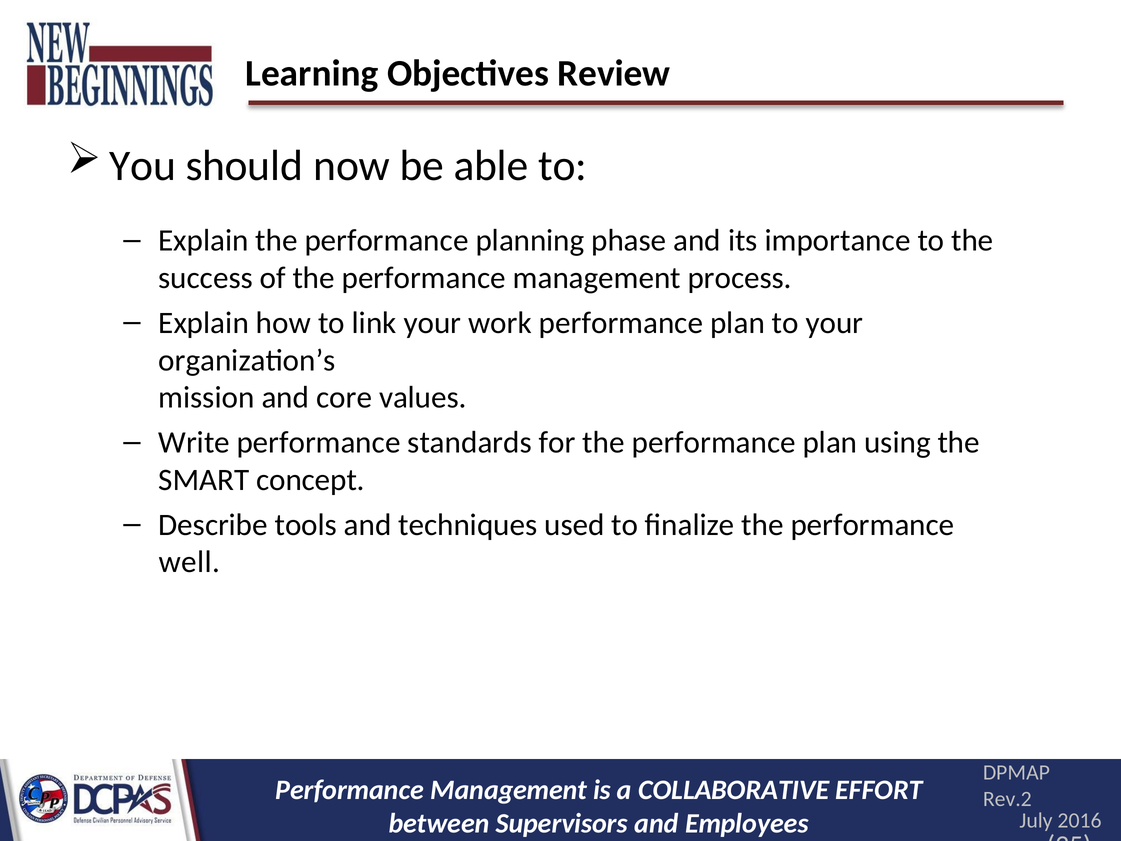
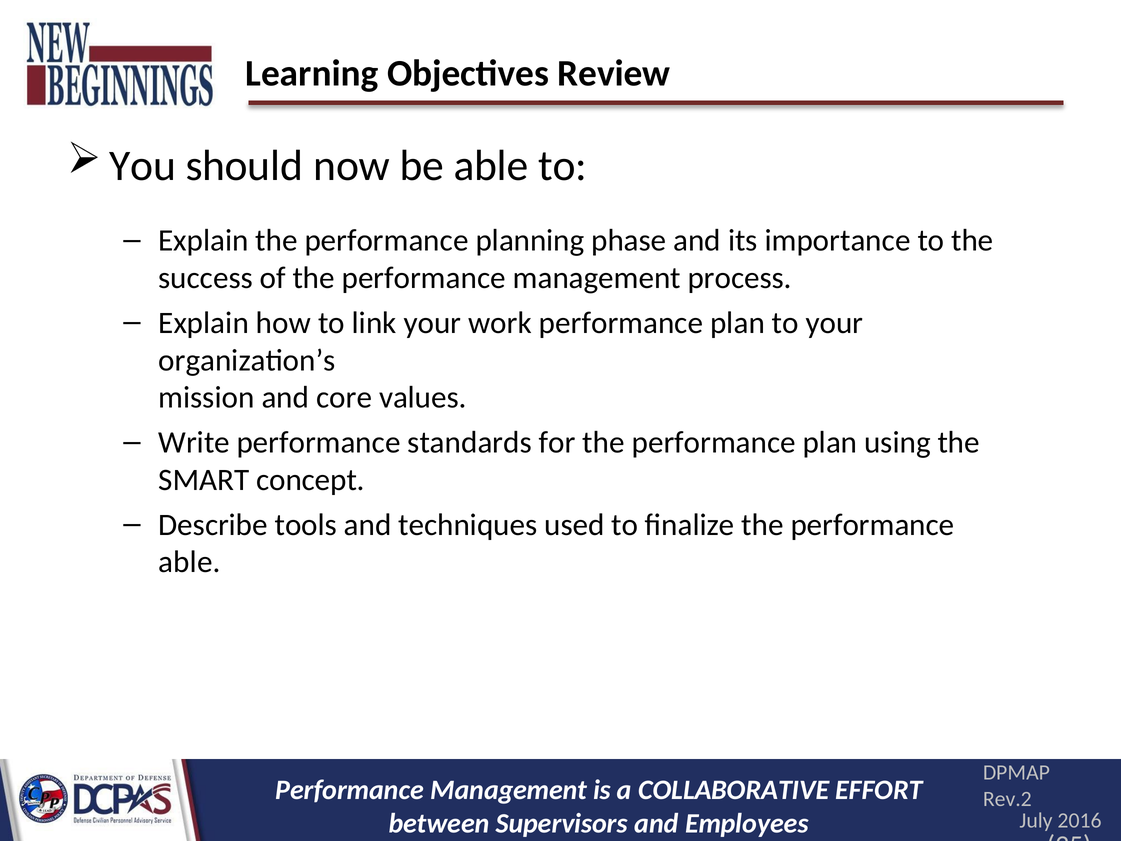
well: well -> able (189, 562)
